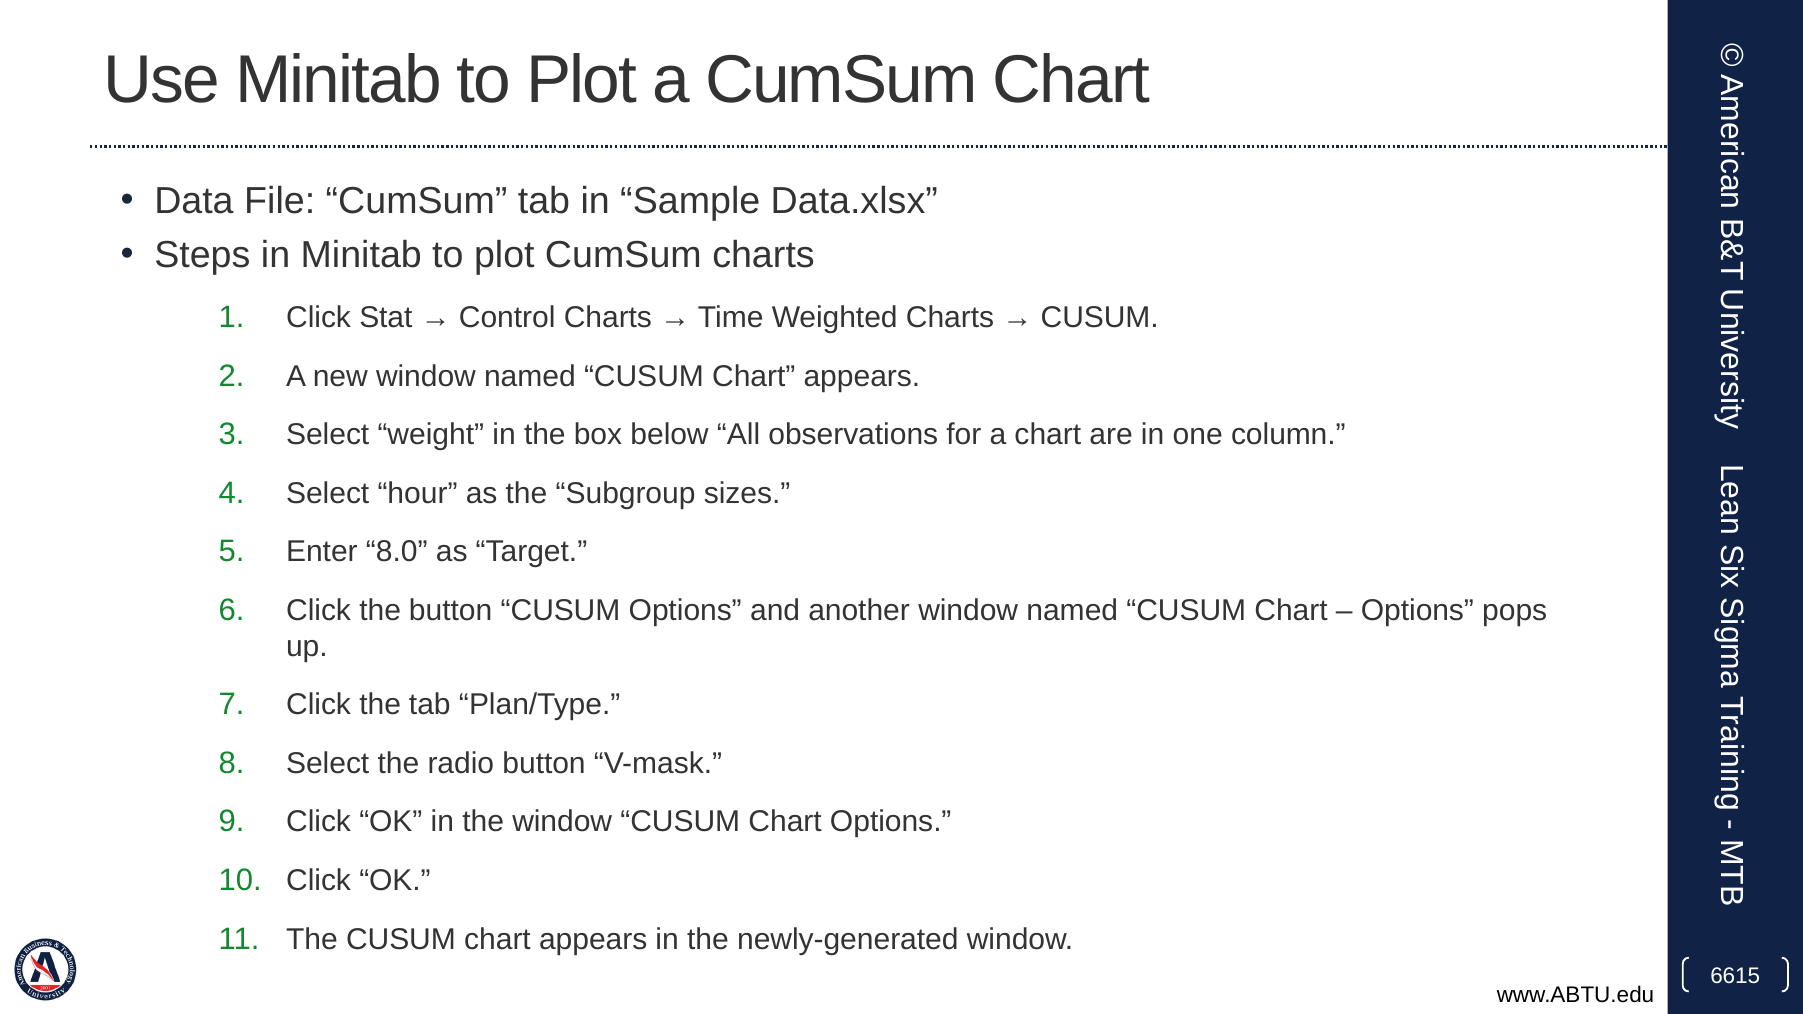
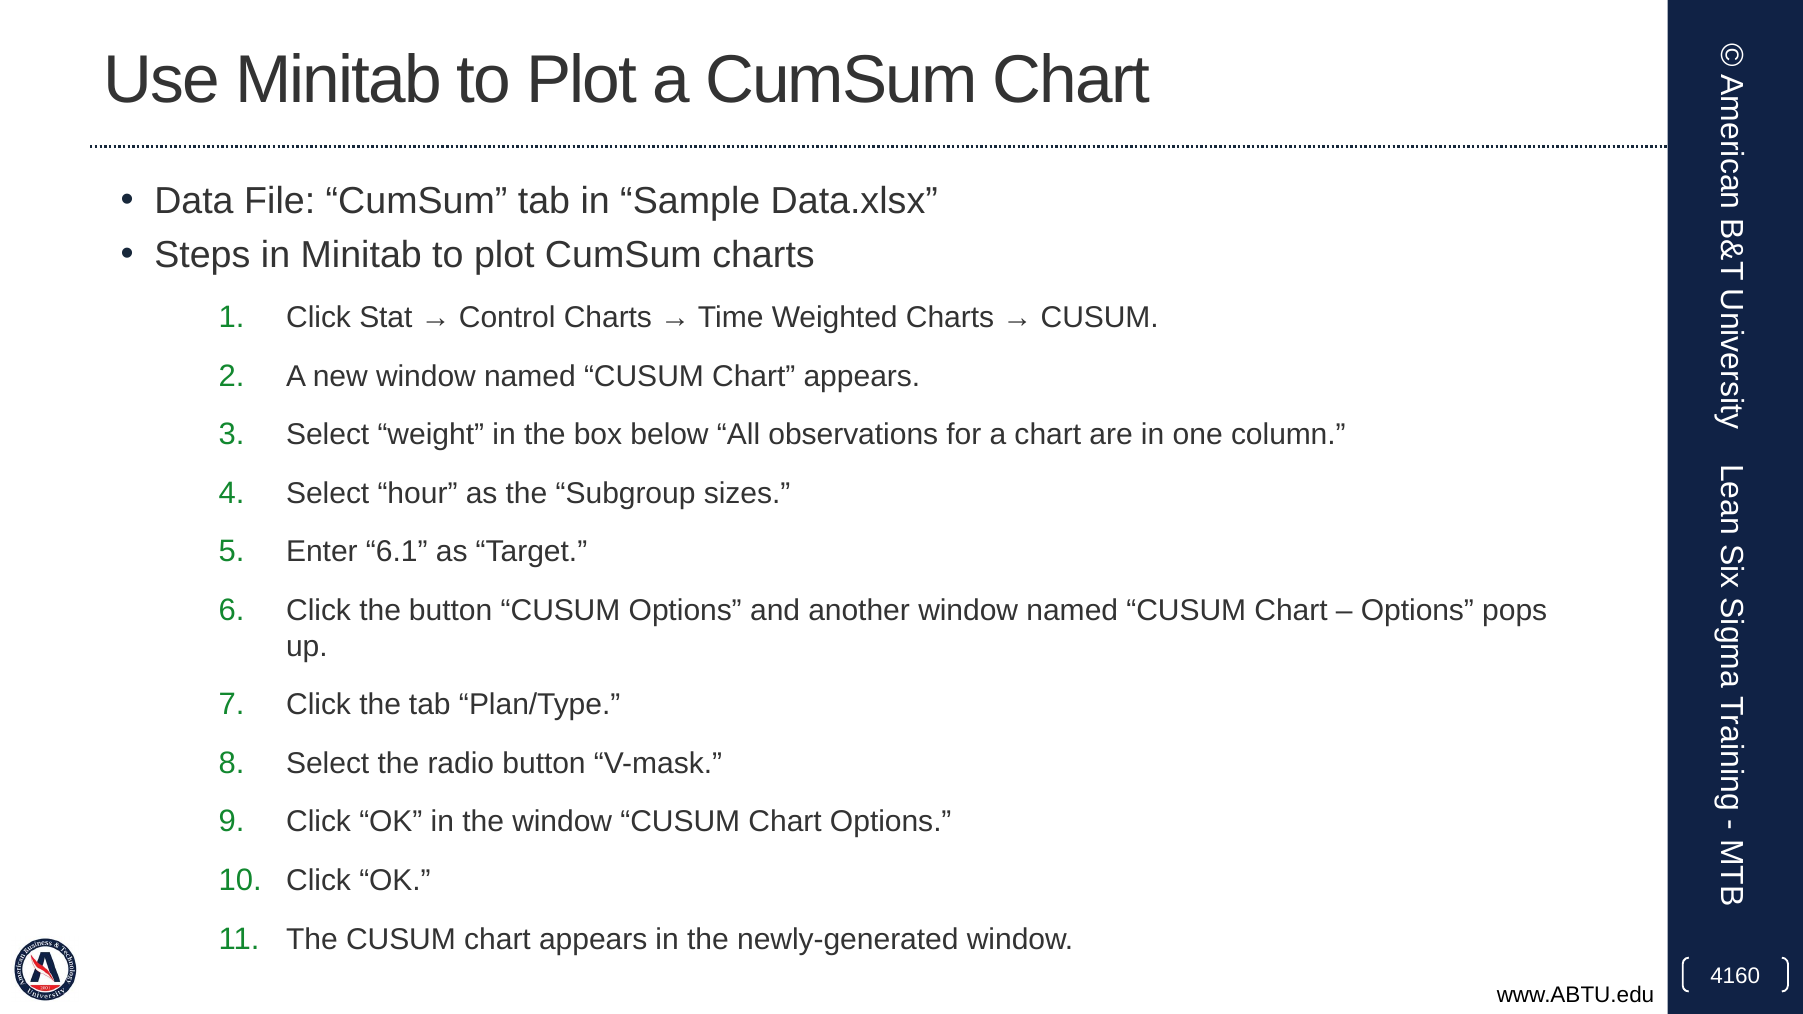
8.0: 8.0 -> 6.1 (397, 552)
6615: 6615 -> 4160 (1735, 976)
